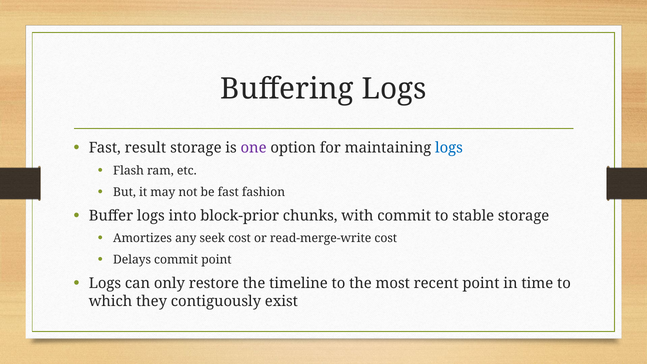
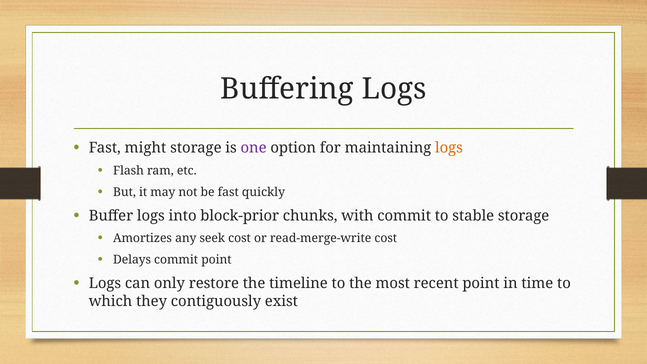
result: result -> might (145, 148)
logs colour: blue -> orange (449, 148)
fashion: fashion -> quickly (263, 192)
